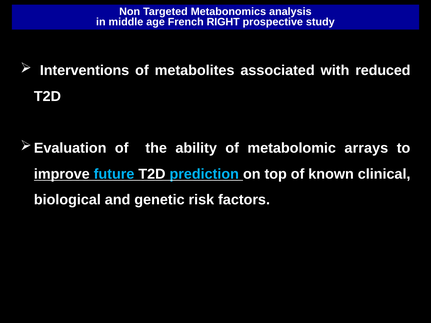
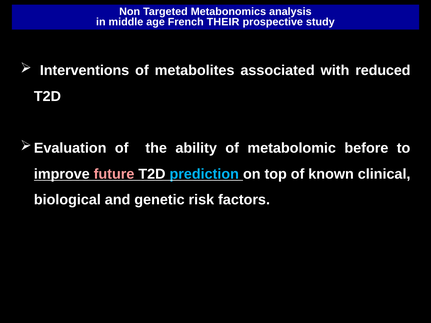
RIGHT: RIGHT -> THEIR (223, 22)
arrays: arrays -> before (366, 148)
future colour: light blue -> pink (114, 174)
